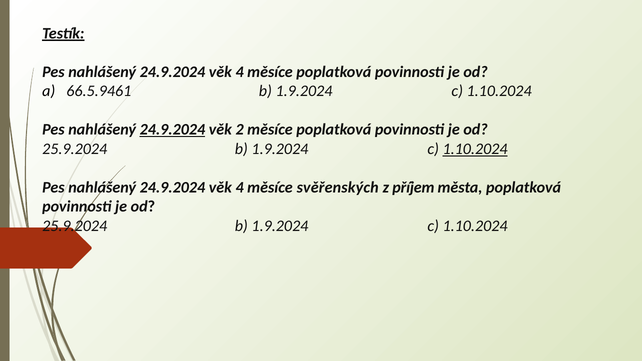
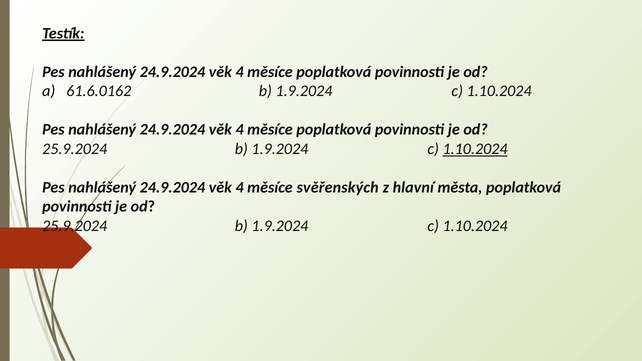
66.5.9461: 66.5.9461 -> 61.6.0162 (99, 91)
24.9.2024 underline: present -> none (172, 130)
2: 2 -> 4 (240, 130)
příjem: příjem -> hlavní (413, 188)
